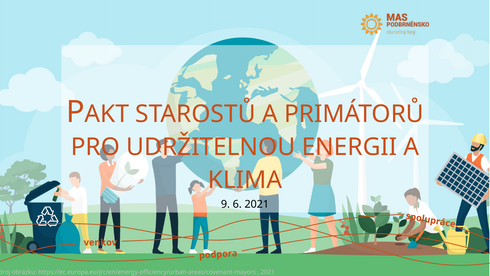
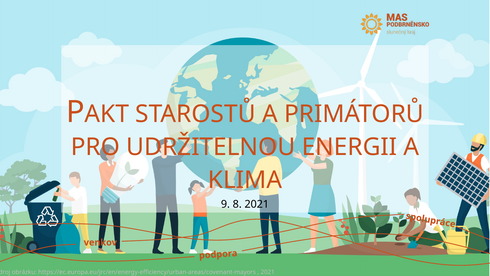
6: 6 -> 8 (237, 204)
